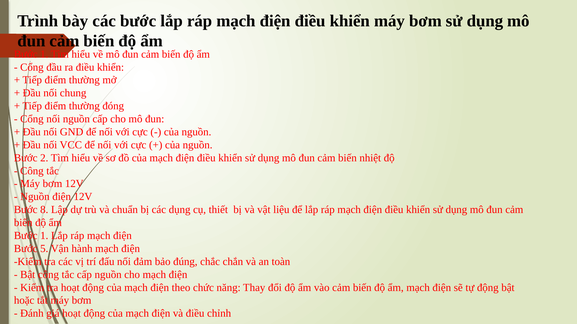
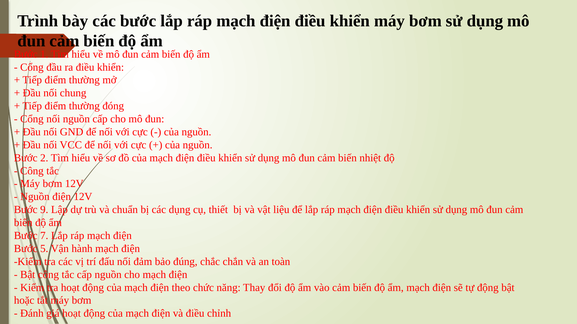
8: 8 -> 9 (44, 210)
1: 1 -> 7 (44, 236)
